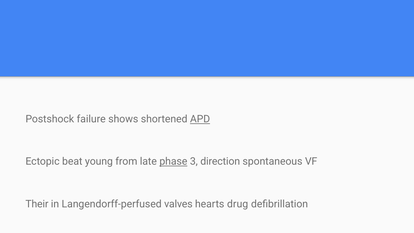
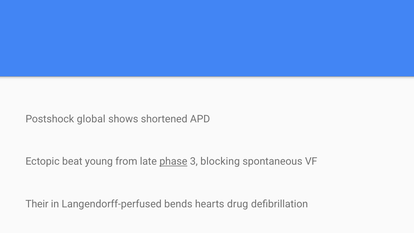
failure: failure -> global (91, 119)
APD underline: present -> none (200, 119)
direction: direction -> blocking (220, 161)
valves: valves -> bends (178, 204)
